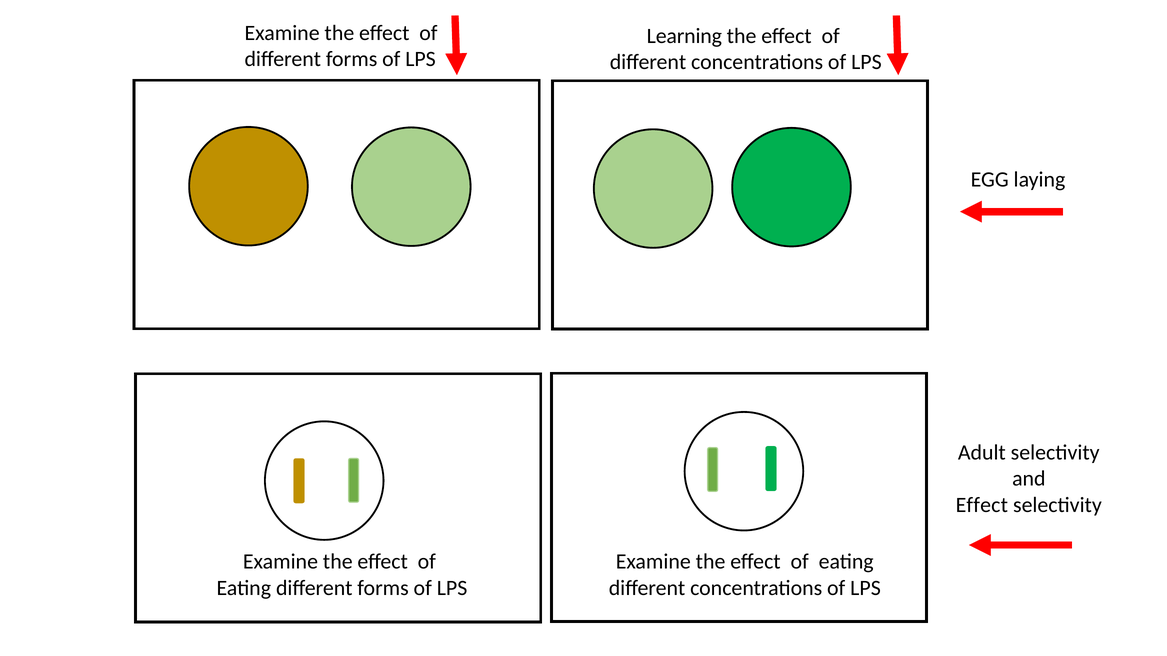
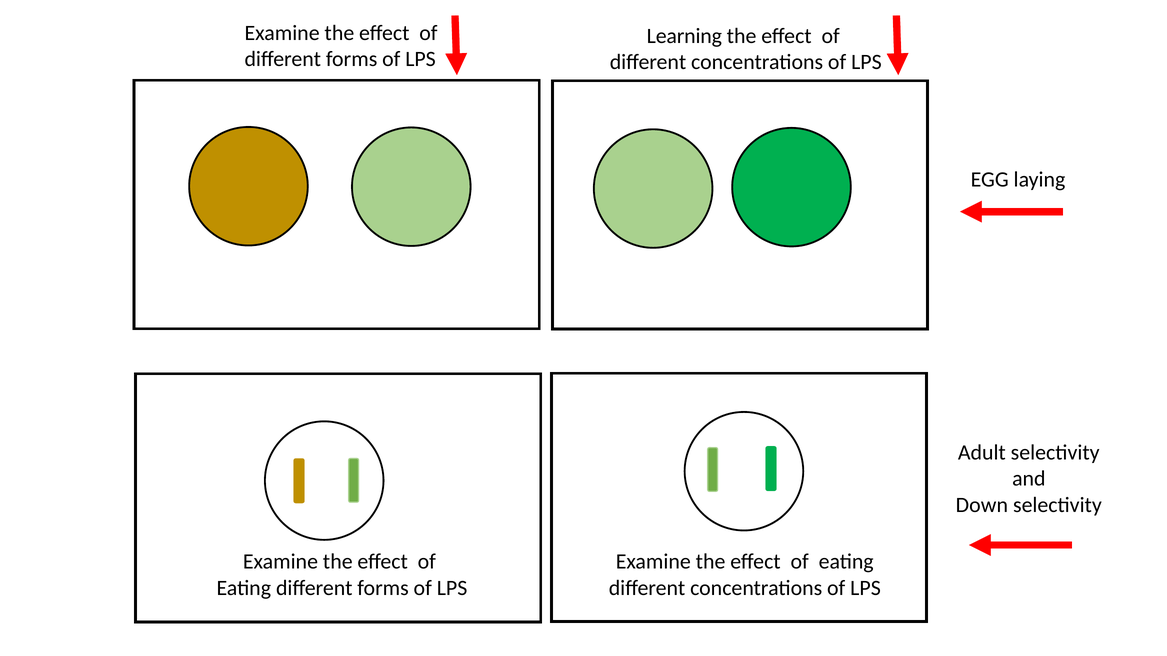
Effect: Effect -> Down (982, 505)
